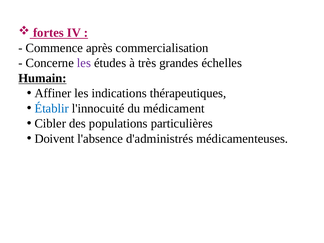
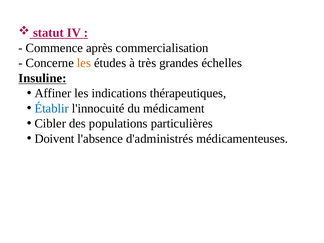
fortes: fortes -> statut (48, 33)
les colour: purple -> orange (84, 63)
Humain: Humain -> Insuline (42, 78)
